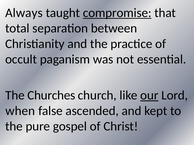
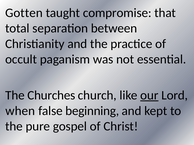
Always: Always -> Gotten (24, 13)
compromise underline: present -> none (117, 13)
ascended: ascended -> beginning (92, 111)
